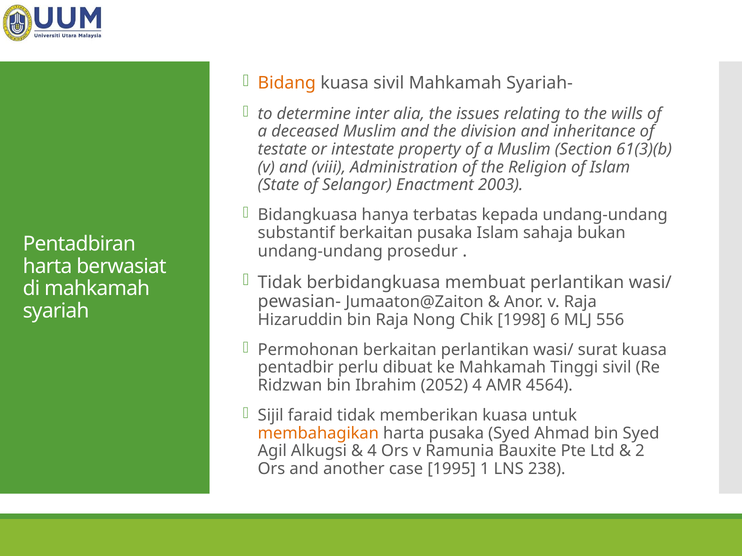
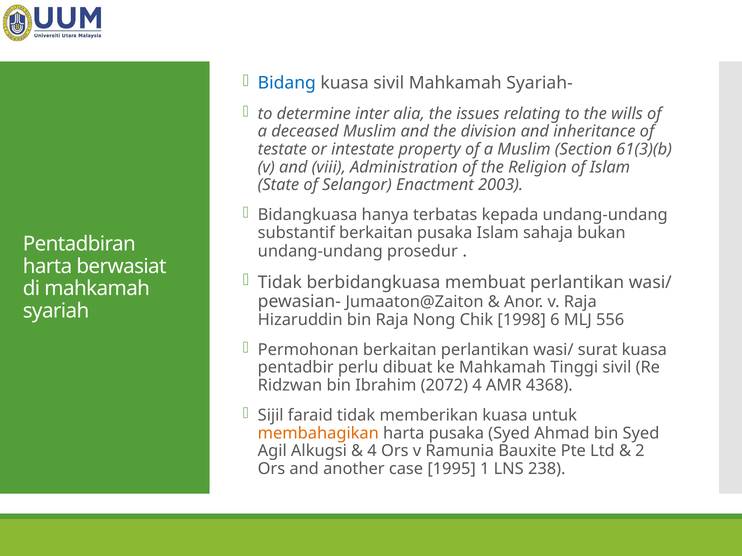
Bidang colour: orange -> blue (287, 83)
2052: 2052 -> 2072 (444, 386)
4564: 4564 -> 4368 (549, 386)
